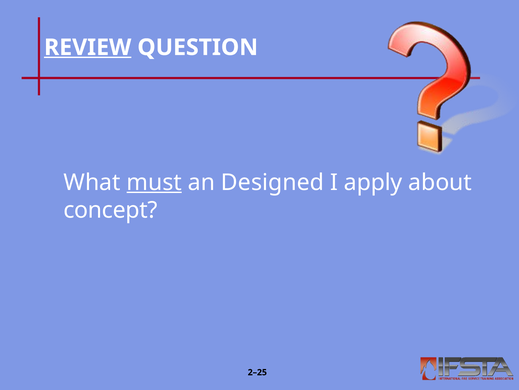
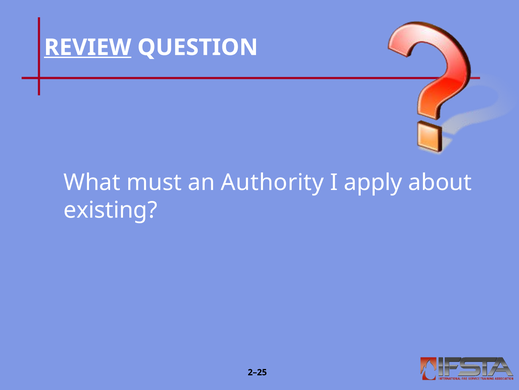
must underline: present -> none (154, 182)
Designed: Designed -> Authority (272, 182)
concept: concept -> existing (110, 210)
